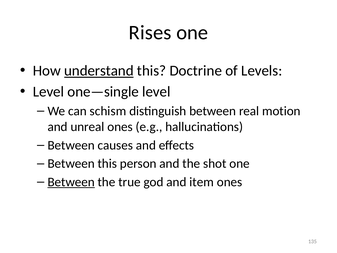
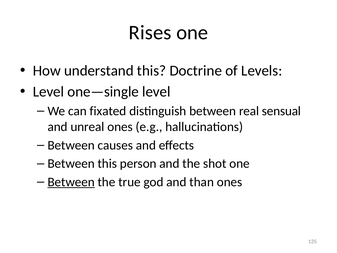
understand underline: present -> none (99, 71)
schism: schism -> fixated (108, 111)
motion: motion -> sensual (281, 111)
item: item -> than (202, 182)
